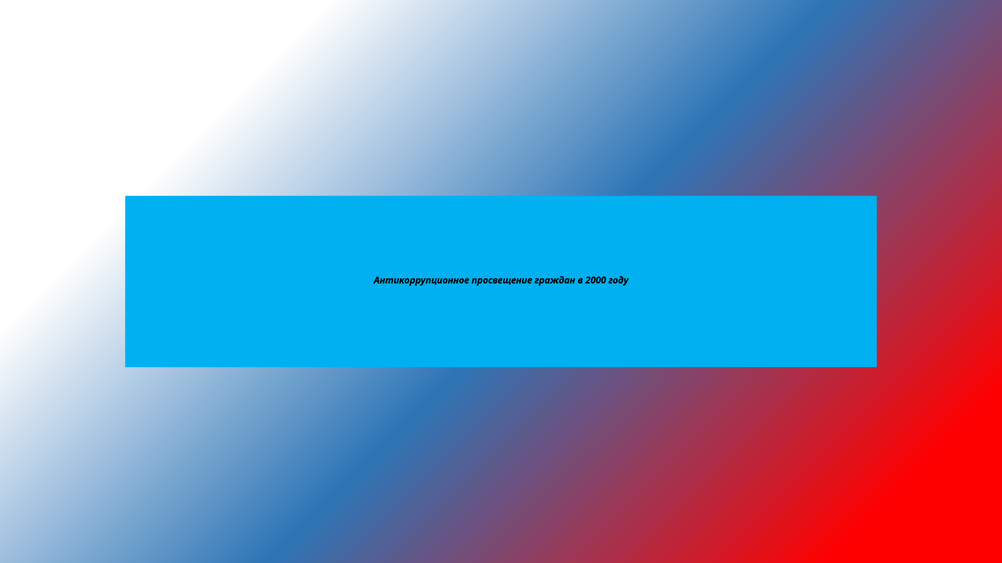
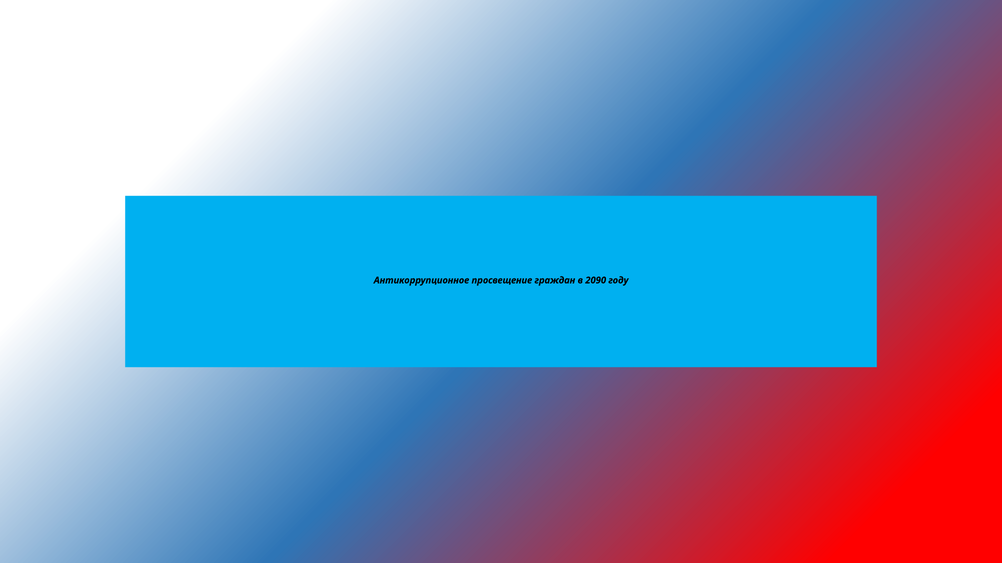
2000: 2000 -> 2090 (596, 281)
